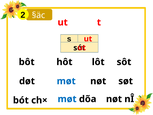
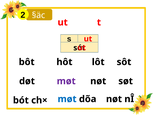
møt colour: blue -> purple (66, 81)
